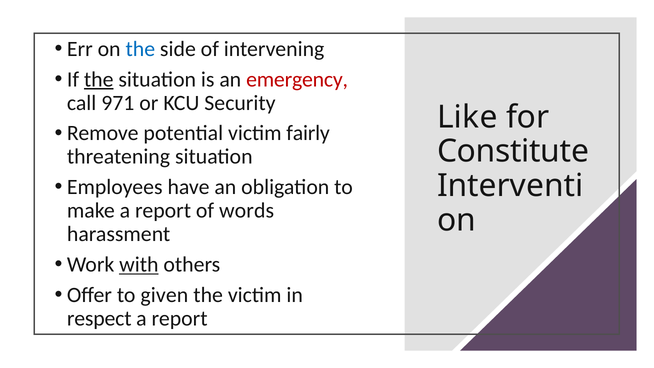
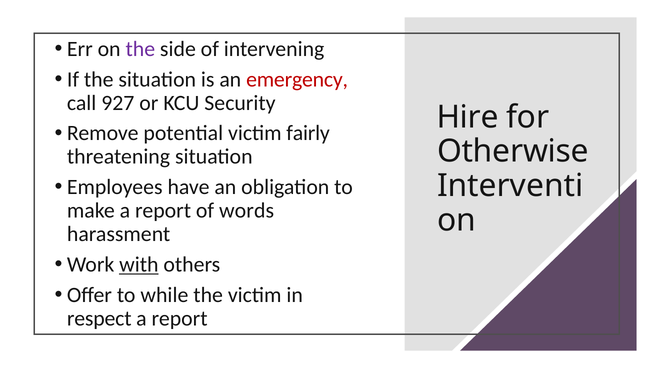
the colour: blue -> purple (140, 49)
the underline: present -> none (99, 79)
971: 971 -> 927 (118, 103)
Like: Like -> Hire (468, 117)
Constitute: Constitute -> Otherwise (513, 151)
given: given -> while (164, 295)
